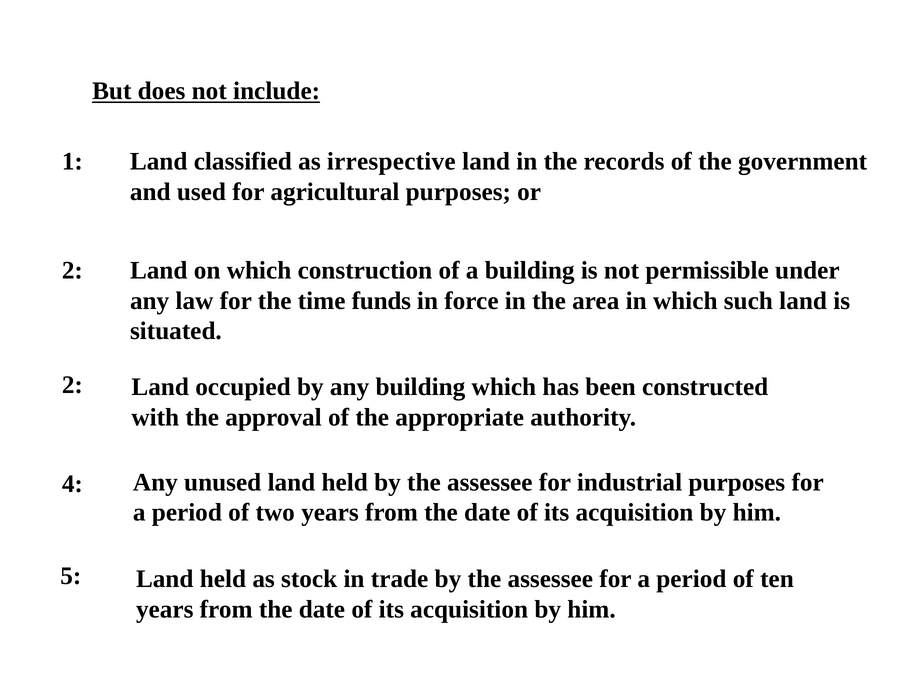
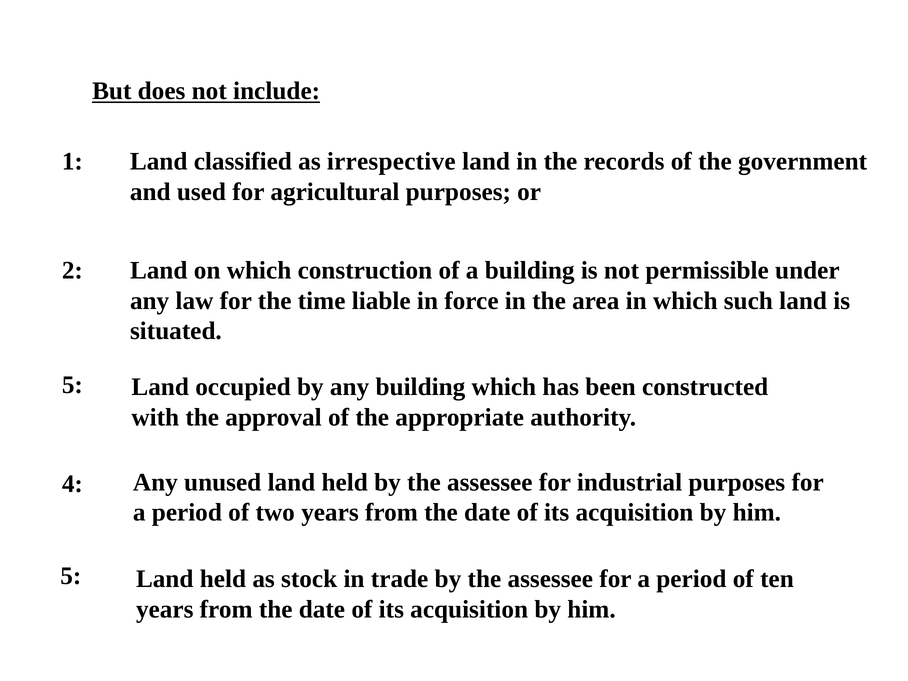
funds: funds -> liable (381, 301)
2: 2 -> 5 (72, 385)
